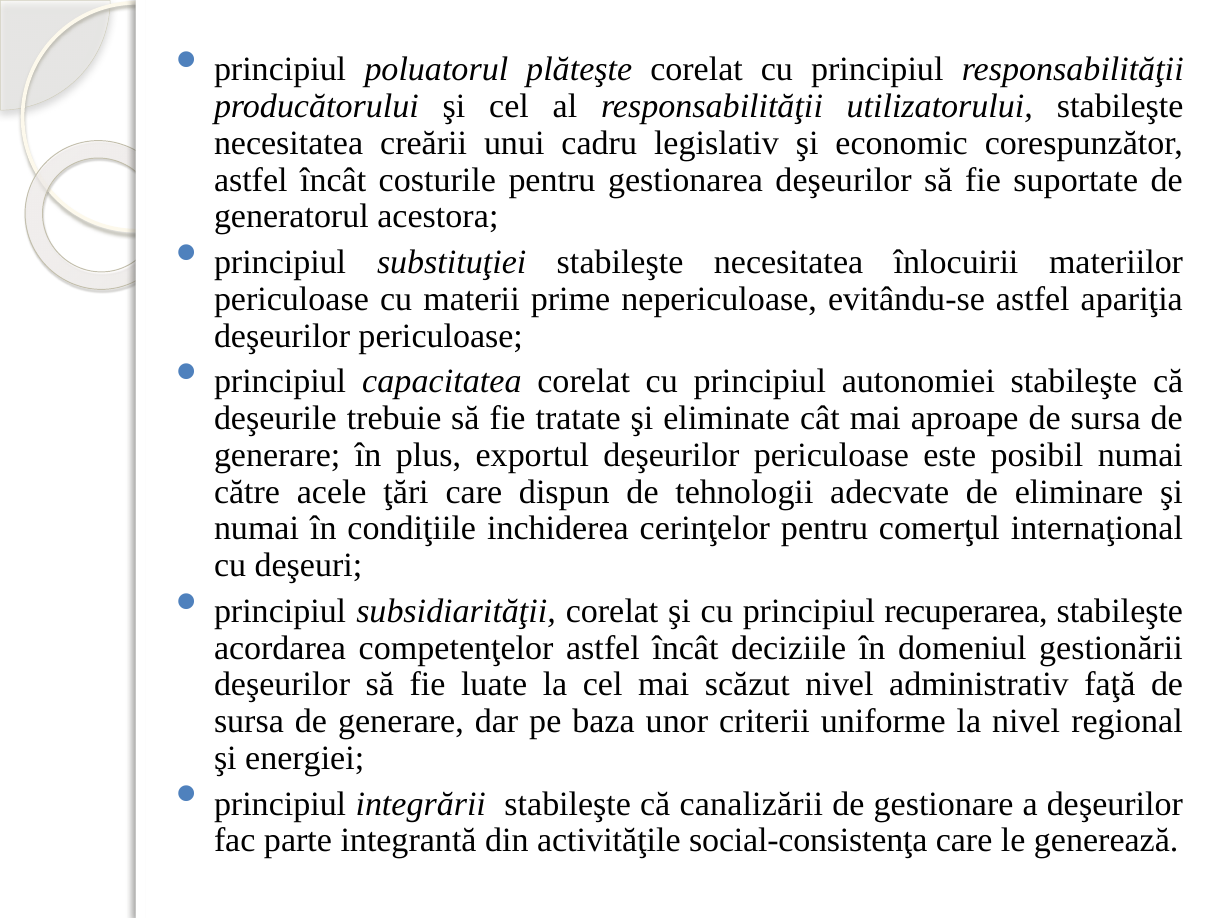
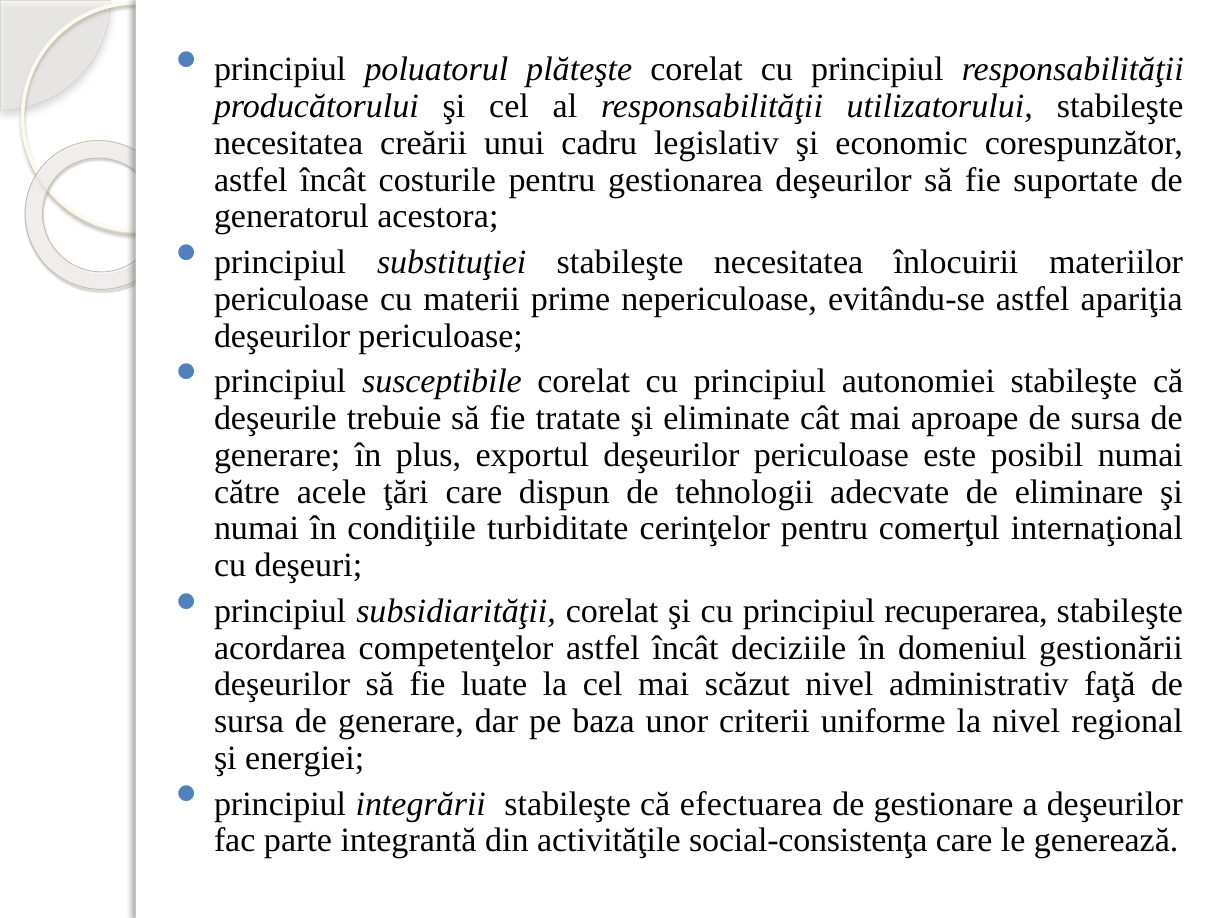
capacitatea: capacitatea -> susceptibile (442, 382)
inchiderea: inchiderea -> turbiditate (558, 529)
canalizării: canalizării -> efectuarea (751, 804)
